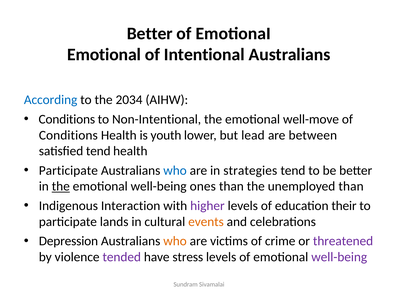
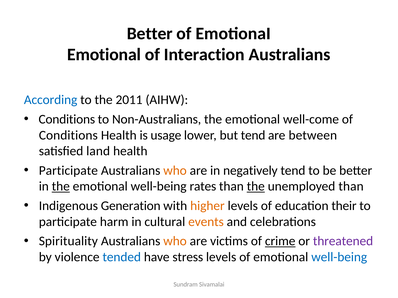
Intentional: Intentional -> Interaction (204, 55)
2034: 2034 -> 2011 (129, 100)
Non-Intentional: Non-Intentional -> Non-Australians (157, 119)
well-move: well-move -> well-come (311, 119)
youth: youth -> usage (166, 135)
but lead: lead -> tend (253, 135)
satisfied tend: tend -> land (98, 151)
who colour: blue -> orange (175, 171)
strategies: strategies -> negatively (250, 171)
ones: ones -> rates (203, 187)
the underline: none -> present (256, 187)
Interaction: Interaction -> Generation (131, 206)
higher colour: purple -> orange (207, 206)
lands: lands -> harm (114, 222)
Depression: Depression -> Spirituality (68, 242)
crime underline: none -> present (280, 242)
tended colour: purple -> blue (122, 257)
well-being colour: purple -> blue (339, 257)
